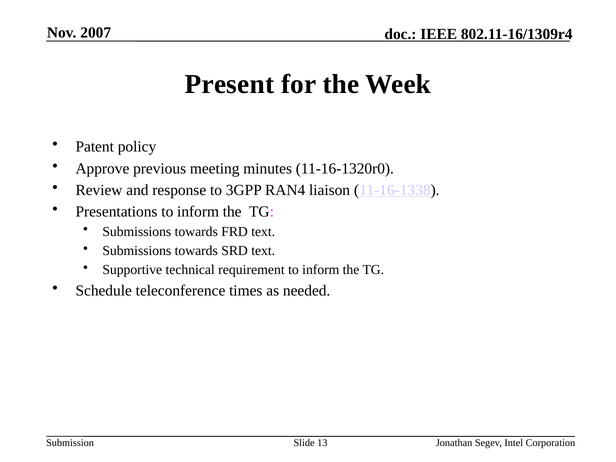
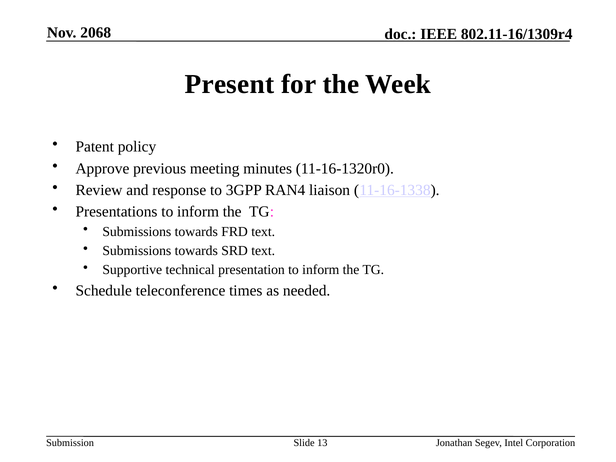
2007: 2007 -> 2068 (96, 33)
requirement: requirement -> presentation (252, 270)
